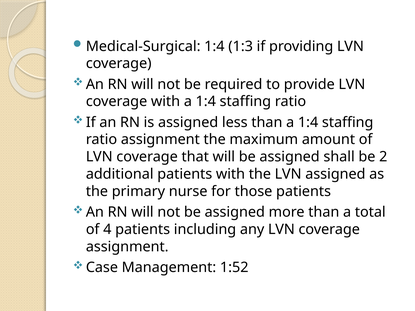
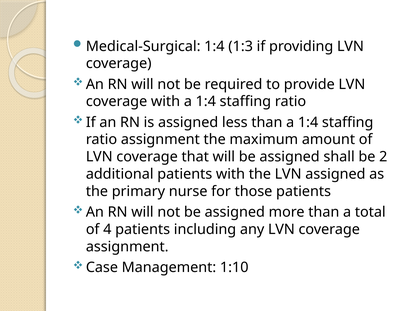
1:52: 1:52 -> 1:10 (234, 268)
